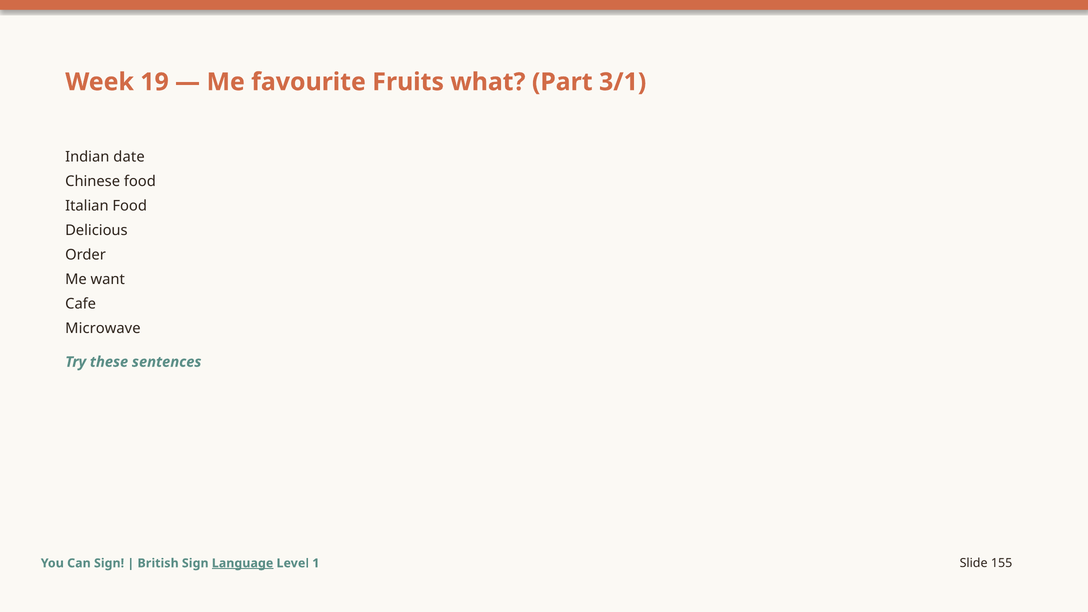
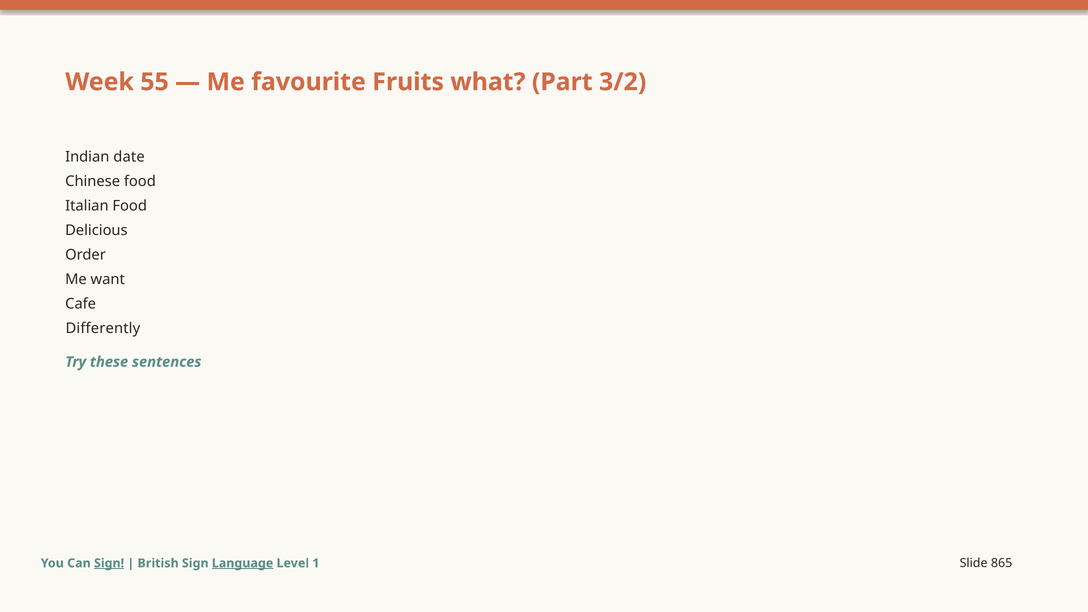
19: 19 -> 55 (155, 82)
3/1: 3/1 -> 3/2 (623, 82)
Microwave: Microwave -> Differently (103, 328)
Sign underline: none -> present (109, 563)
155: 155 -> 865 (1002, 563)
